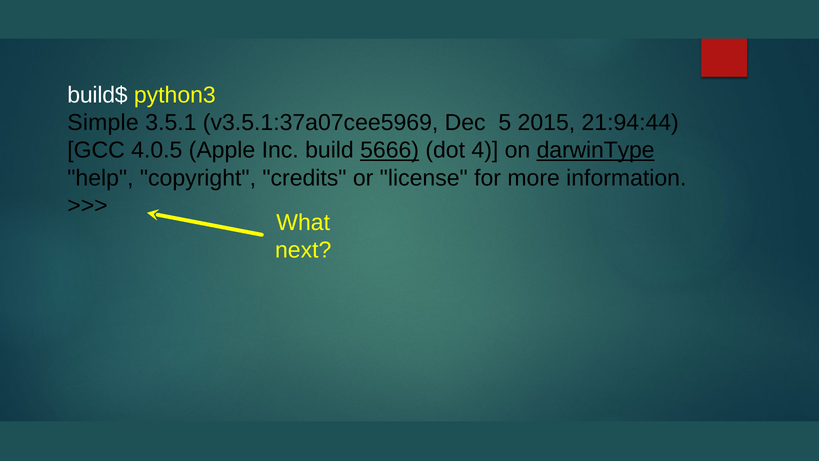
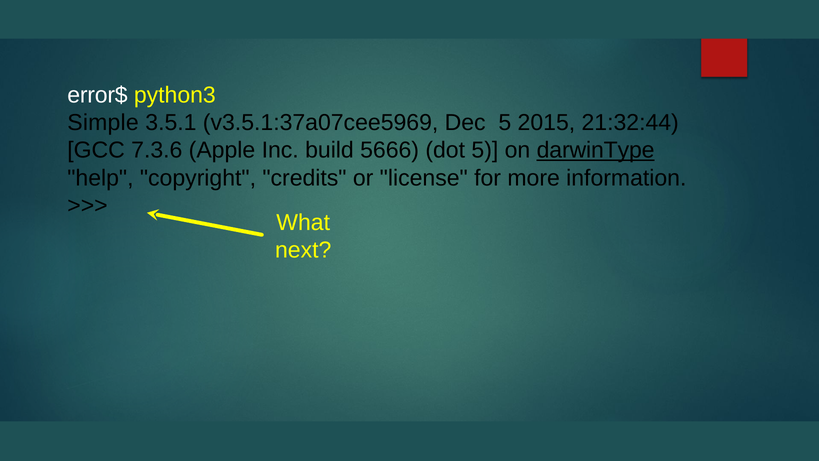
build$: build$ -> error$ (97, 95)
21:94:44: 21:94:44 -> 21:32:44 (630, 123)
4.0.5: 4.0.5 -> 7.3.6 (157, 150)
5666 underline: present -> none (390, 150)
dot 4: 4 -> 5 (485, 150)
